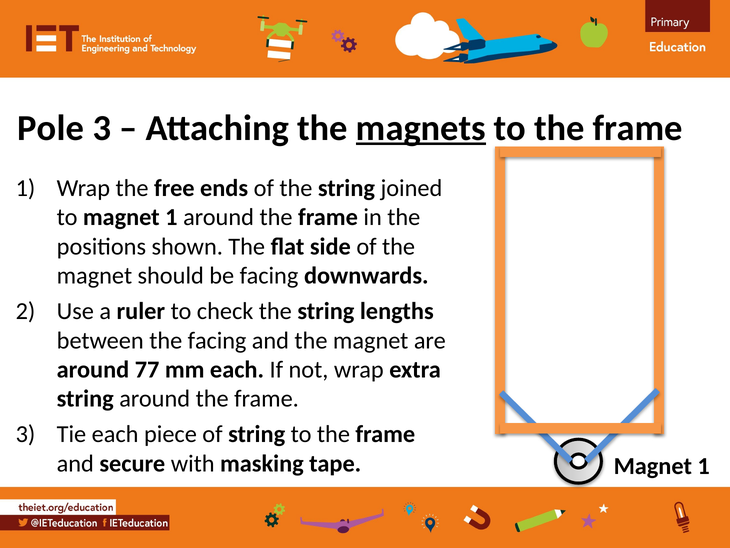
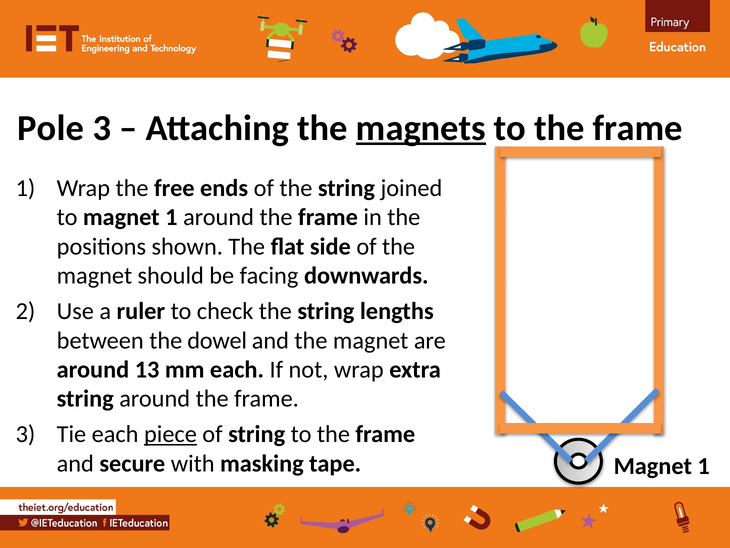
the facing: facing -> dowel (217, 340)
77: 77 -> 13 (147, 369)
piece underline: none -> present (170, 434)
